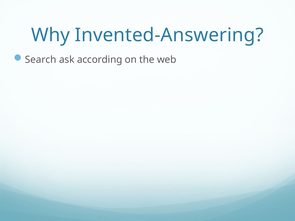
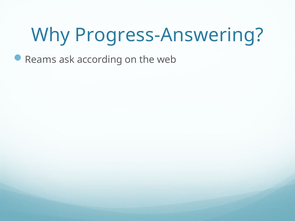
Invented-Answering: Invented-Answering -> Progress-Answering (169, 35)
Search: Search -> Reams (41, 60)
